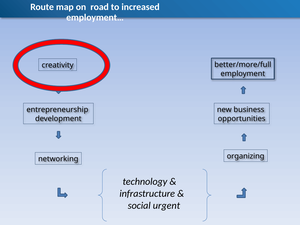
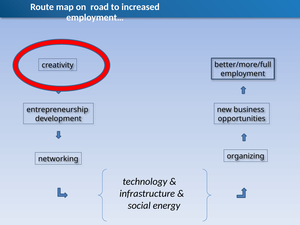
urgent: urgent -> energy (167, 206)
